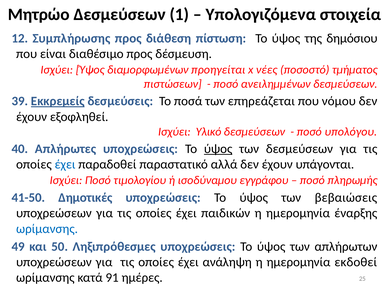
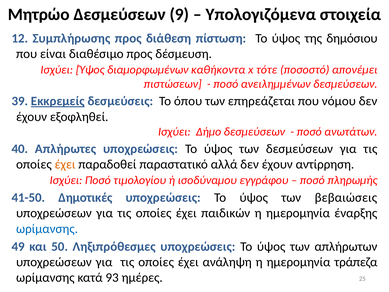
1: 1 -> 9 (179, 14)
προηγείται: προηγείται -> καθήκοντα (218, 70)
νέες: νέες -> τότε (267, 70)
τμήματος: τμήματος -> απονέμει (355, 70)
ποσά: ποσά -> όπου (188, 101)
Υλικό: Υλικό -> Δήμο (209, 131)
υπολόγου: υπολόγου -> ανωτάτων (351, 131)
ύψος underline: present -> none (218, 149)
έχει colour: blue -> orange (65, 164)
υπάγονται: υπάγονται -> αντίρρηση (325, 164)
εκδοθεί: εκδοθεί -> τράπεζα (356, 262)
91: 91 -> 93 (112, 277)
